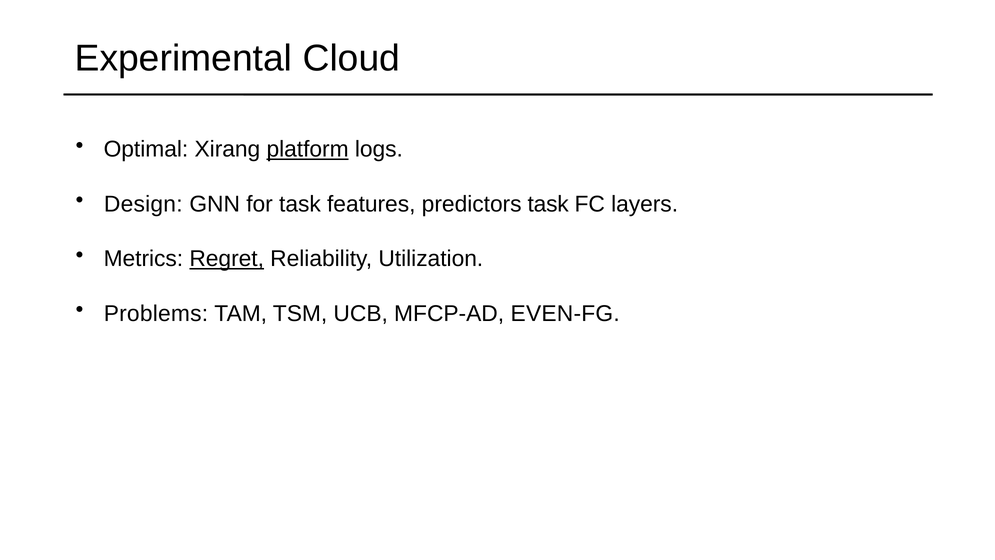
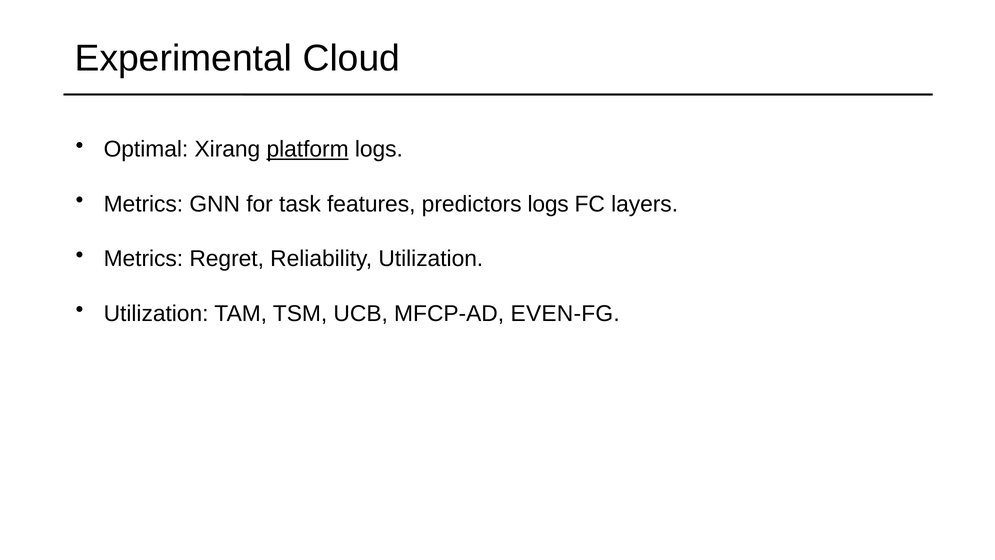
Design: Design -> Metrics (143, 204)
predictors task: task -> logs (548, 204)
Regret underline: present -> none (227, 259)
Problems: Problems -> Utilization (156, 313)
